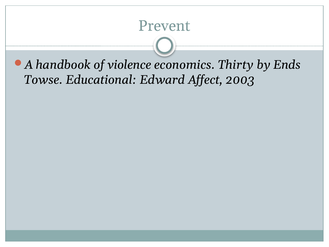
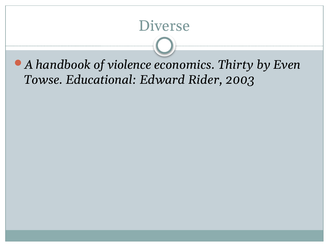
Prevent: Prevent -> Diverse (164, 26)
Ends: Ends -> Even (287, 65)
Affect: Affect -> Rider (205, 80)
